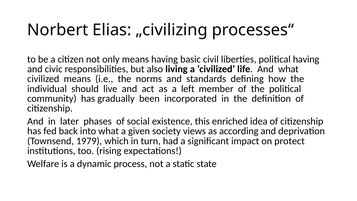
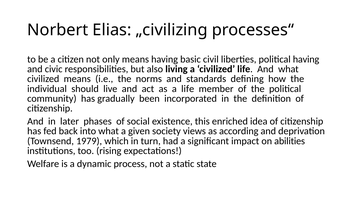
a left: left -> life (188, 89)
protect: protect -> abilities (290, 141)
